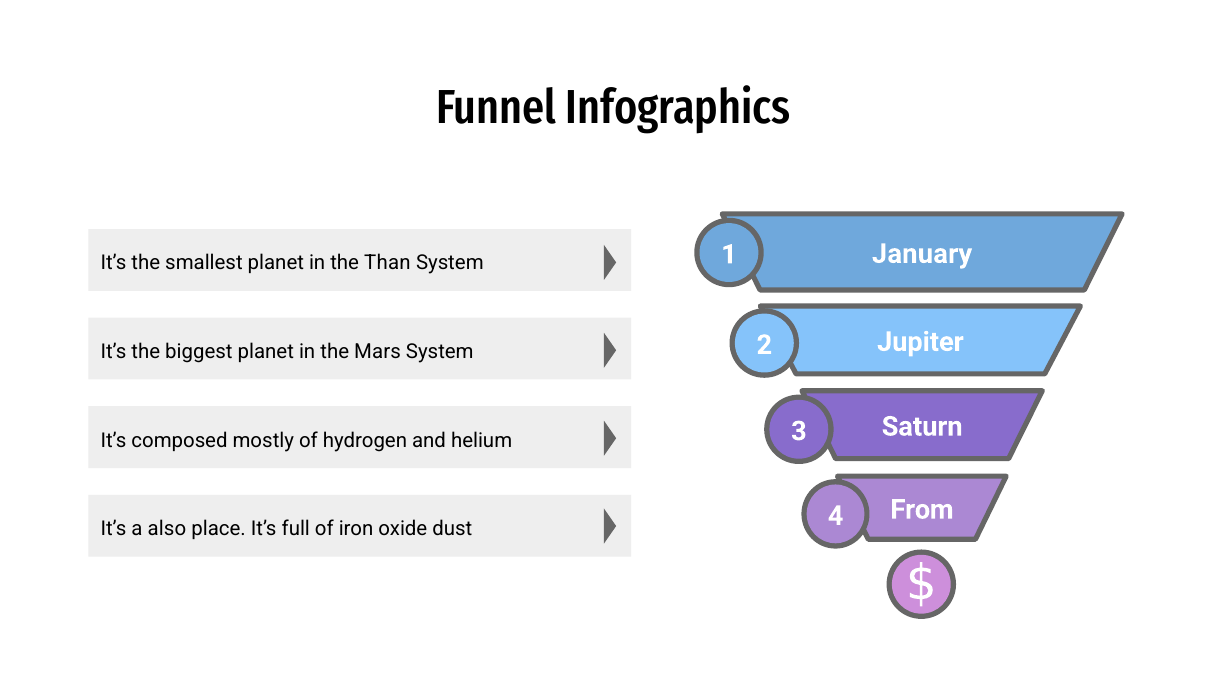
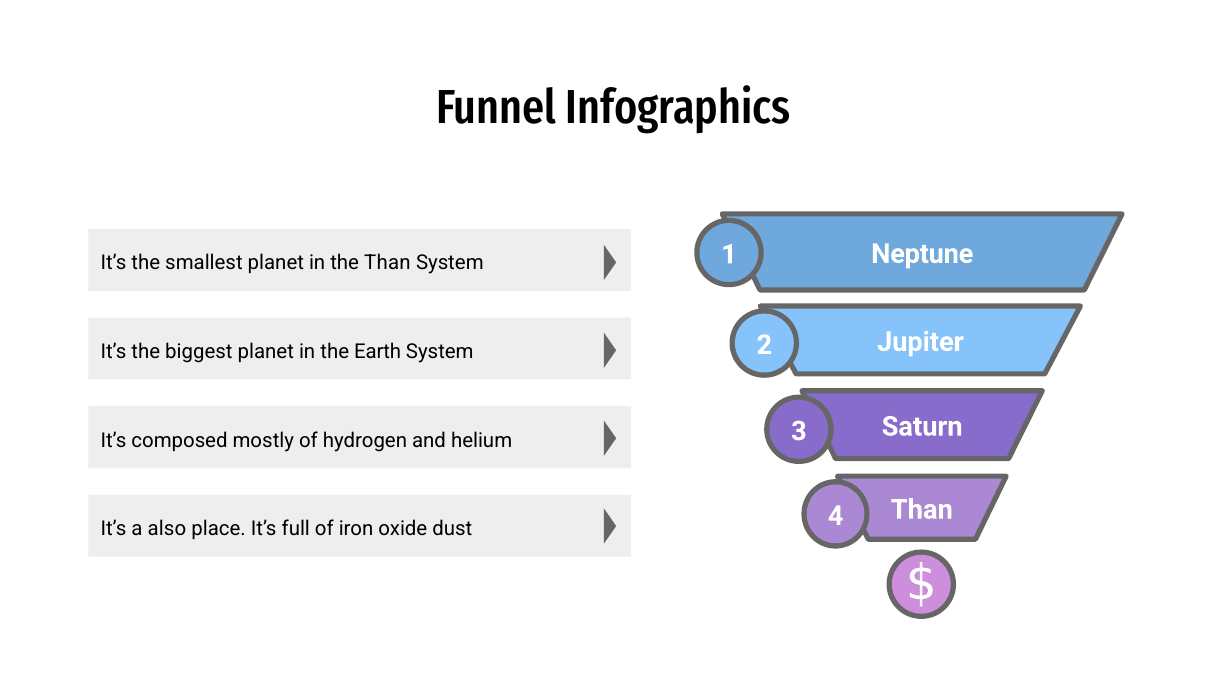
January: January -> Neptune (922, 254)
Mars: Mars -> Earth (378, 352)
From: From -> Than (922, 510)
